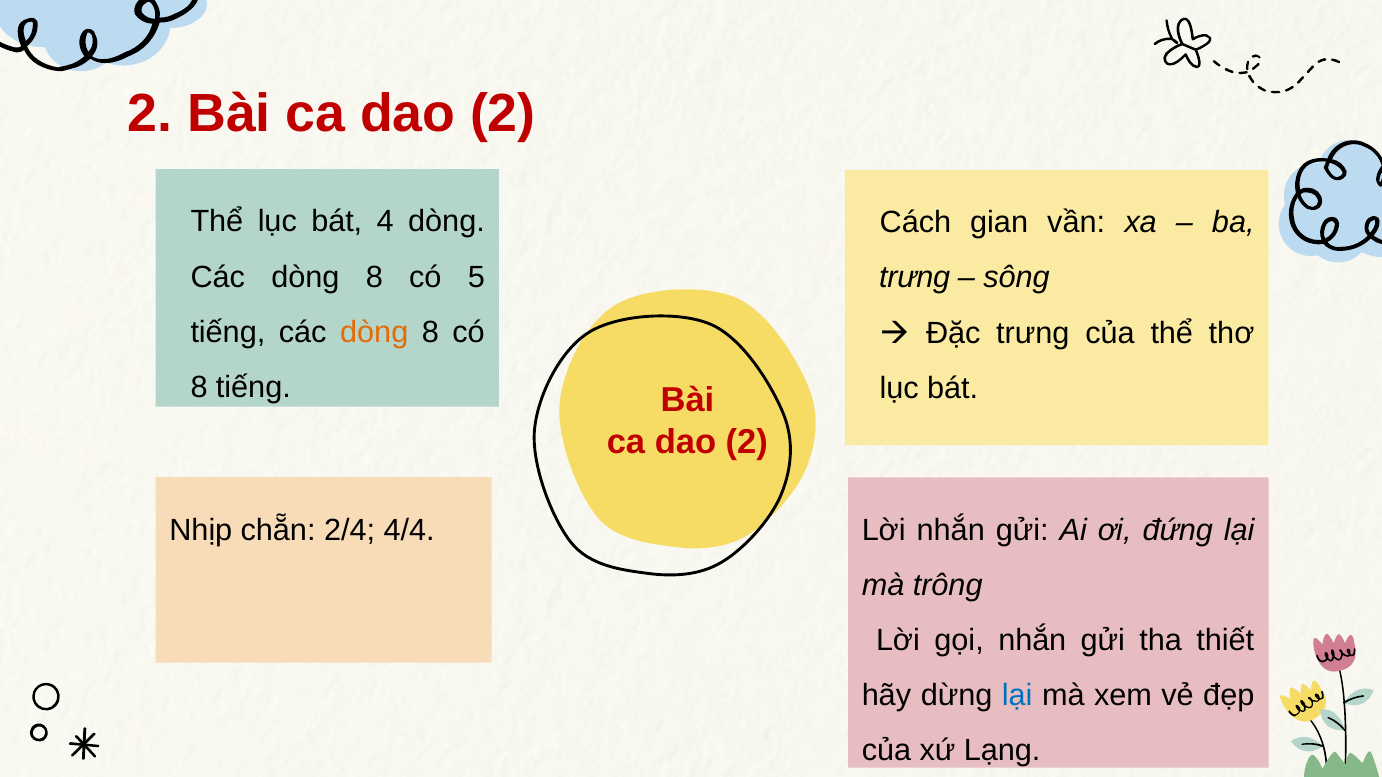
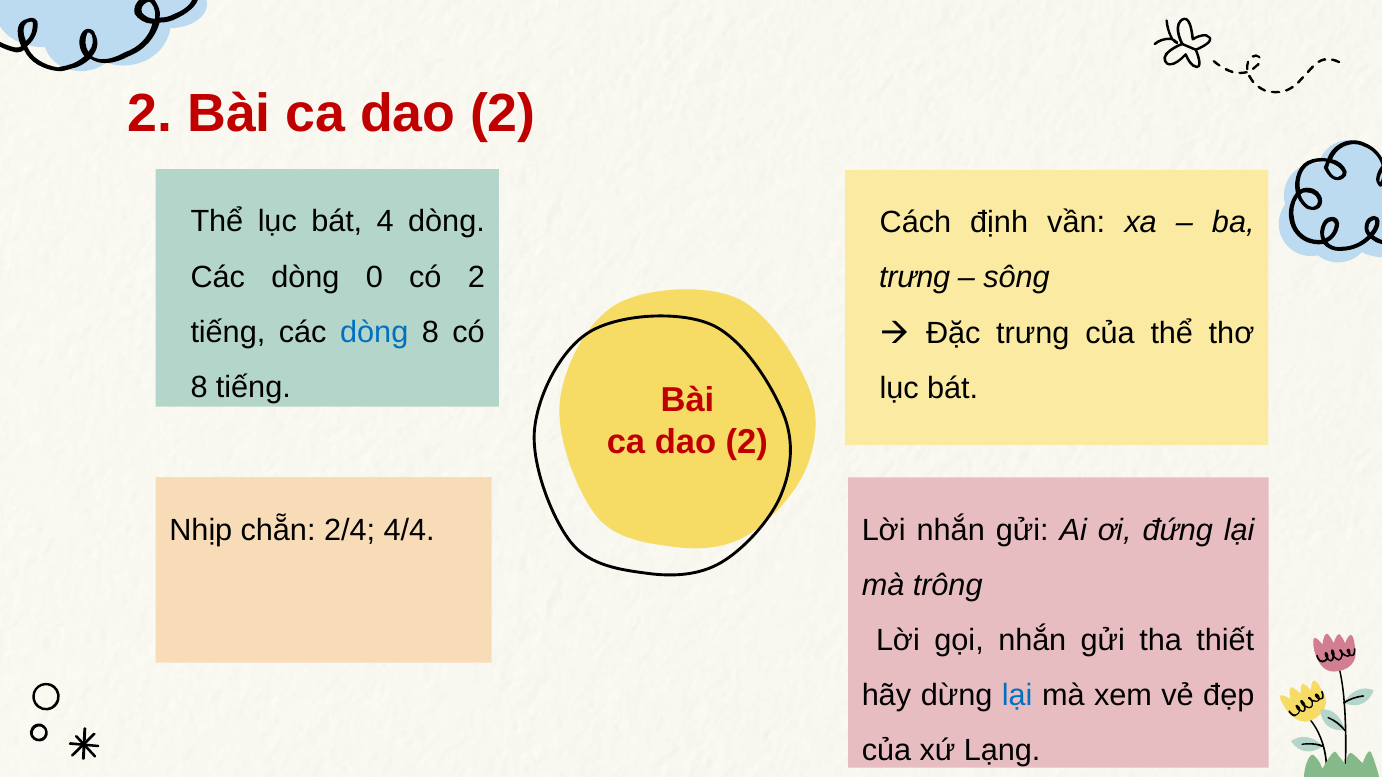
gian: gian -> định (999, 223)
8: 8 -> 0 (374, 277)
có 5: 5 -> 2 (476, 277)
dòng colour: orange -> blue (374, 332)
